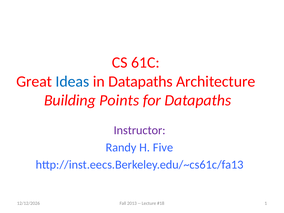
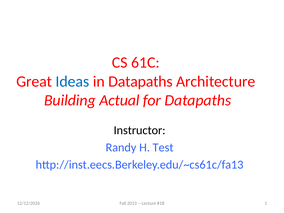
Points: Points -> Actual (119, 100)
Instructor colour: purple -> black (140, 130)
Five: Five -> Test (163, 148)
